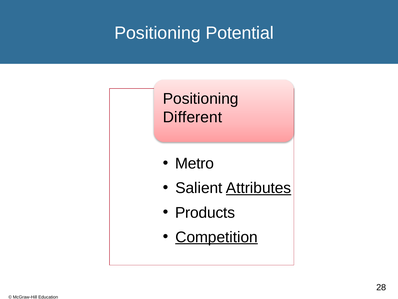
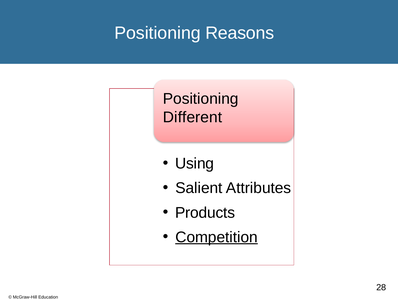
Potential: Potential -> Reasons (240, 33)
Metro: Metro -> Using (195, 163)
Attributes underline: present -> none (259, 188)
